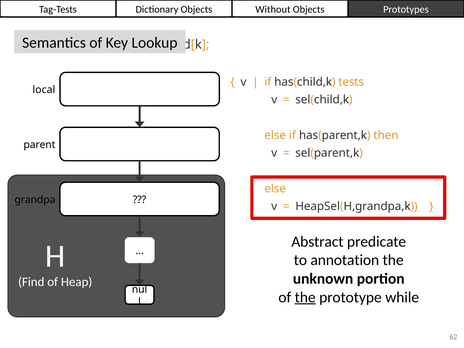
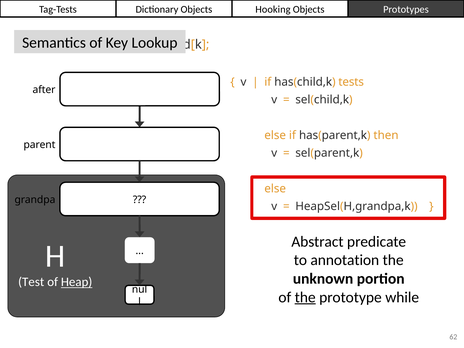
Without: Without -> Hooking (273, 9)
local: local -> after (44, 90)
Find: Find -> Test (31, 282)
Heap underline: none -> present (77, 282)
